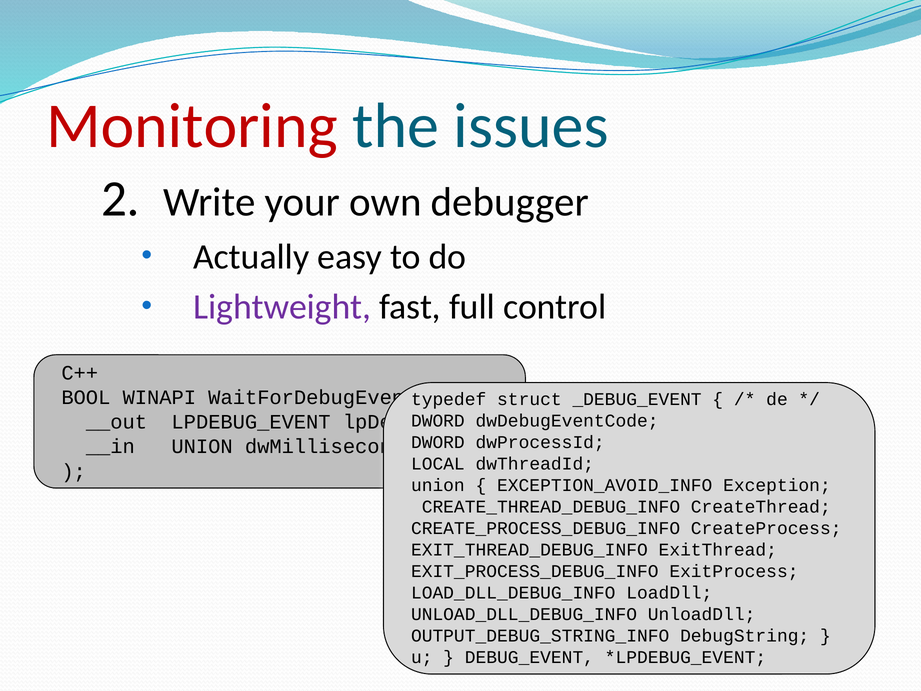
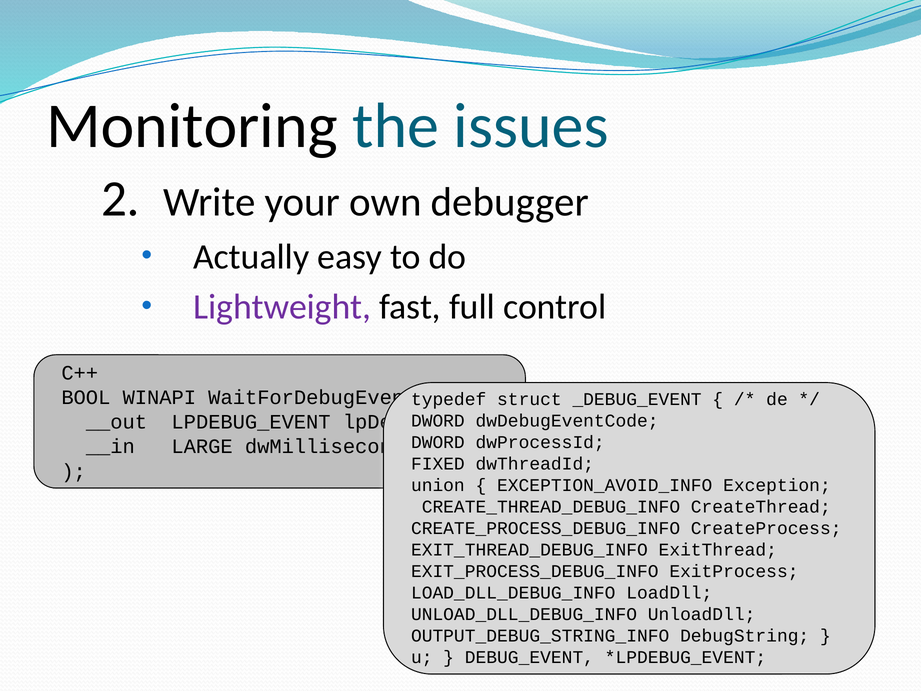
Monitoring colour: red -> black (192, 126)
__in UNION: UNION -> LARGE (202, 447)
LOCAL: LOCAL -> FIXED (438, 464)
